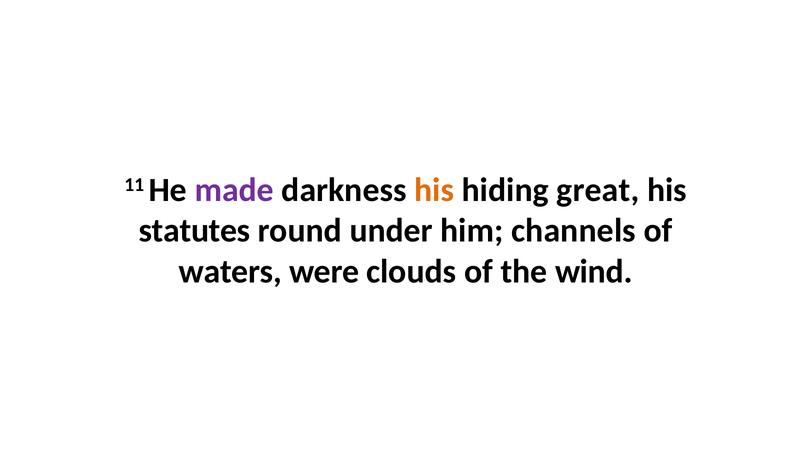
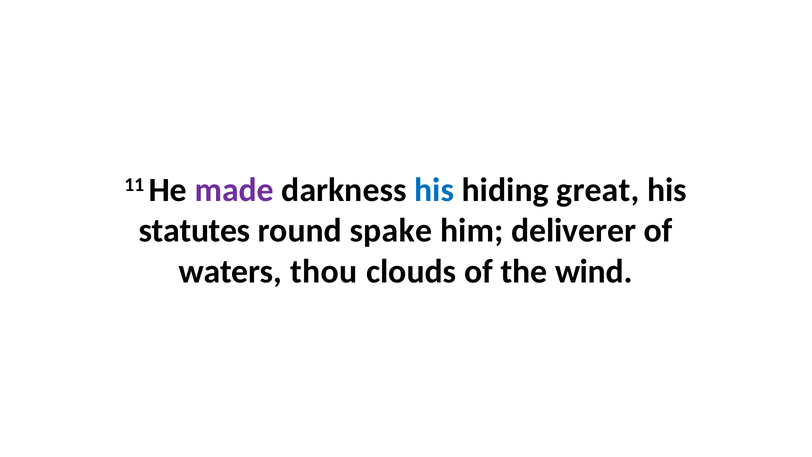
his colour: orange -> blue (434, 190)
under: under -> spake (391, 231)
channels: channels -> deliverer (574, 231)
were: were -> thou (324, 271)
